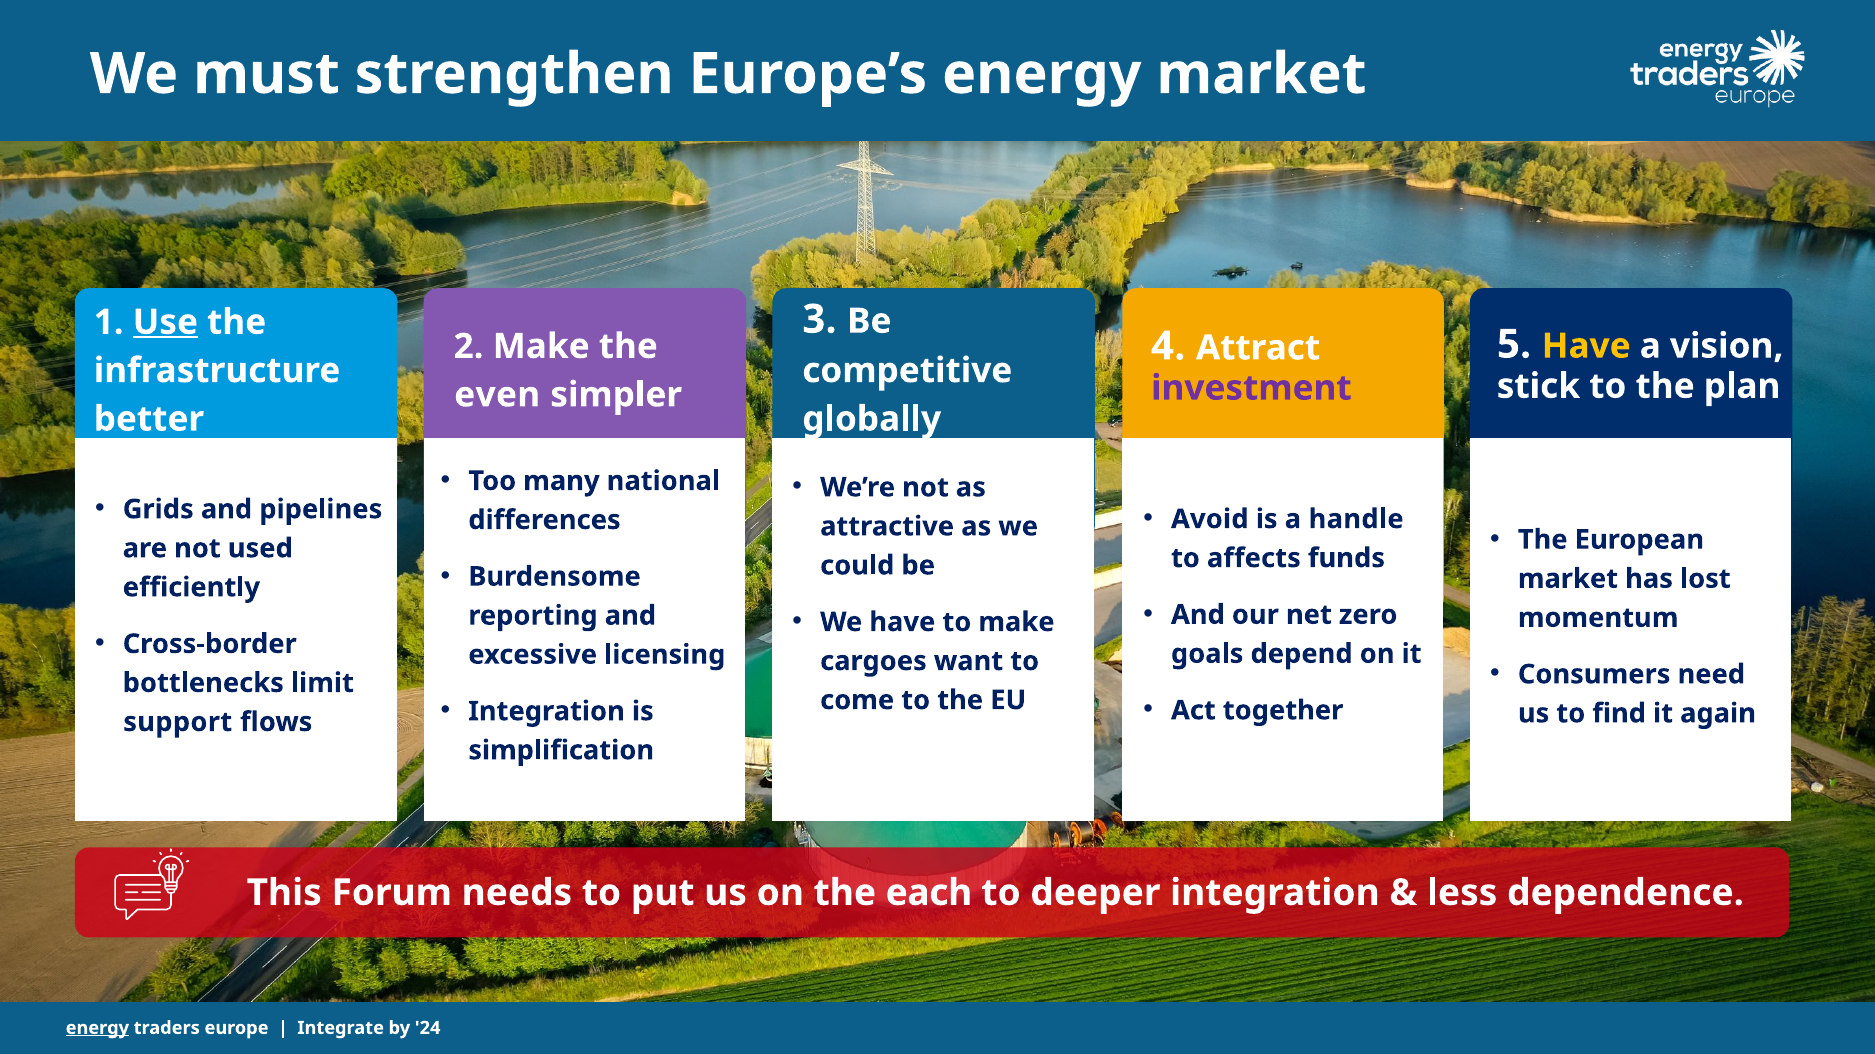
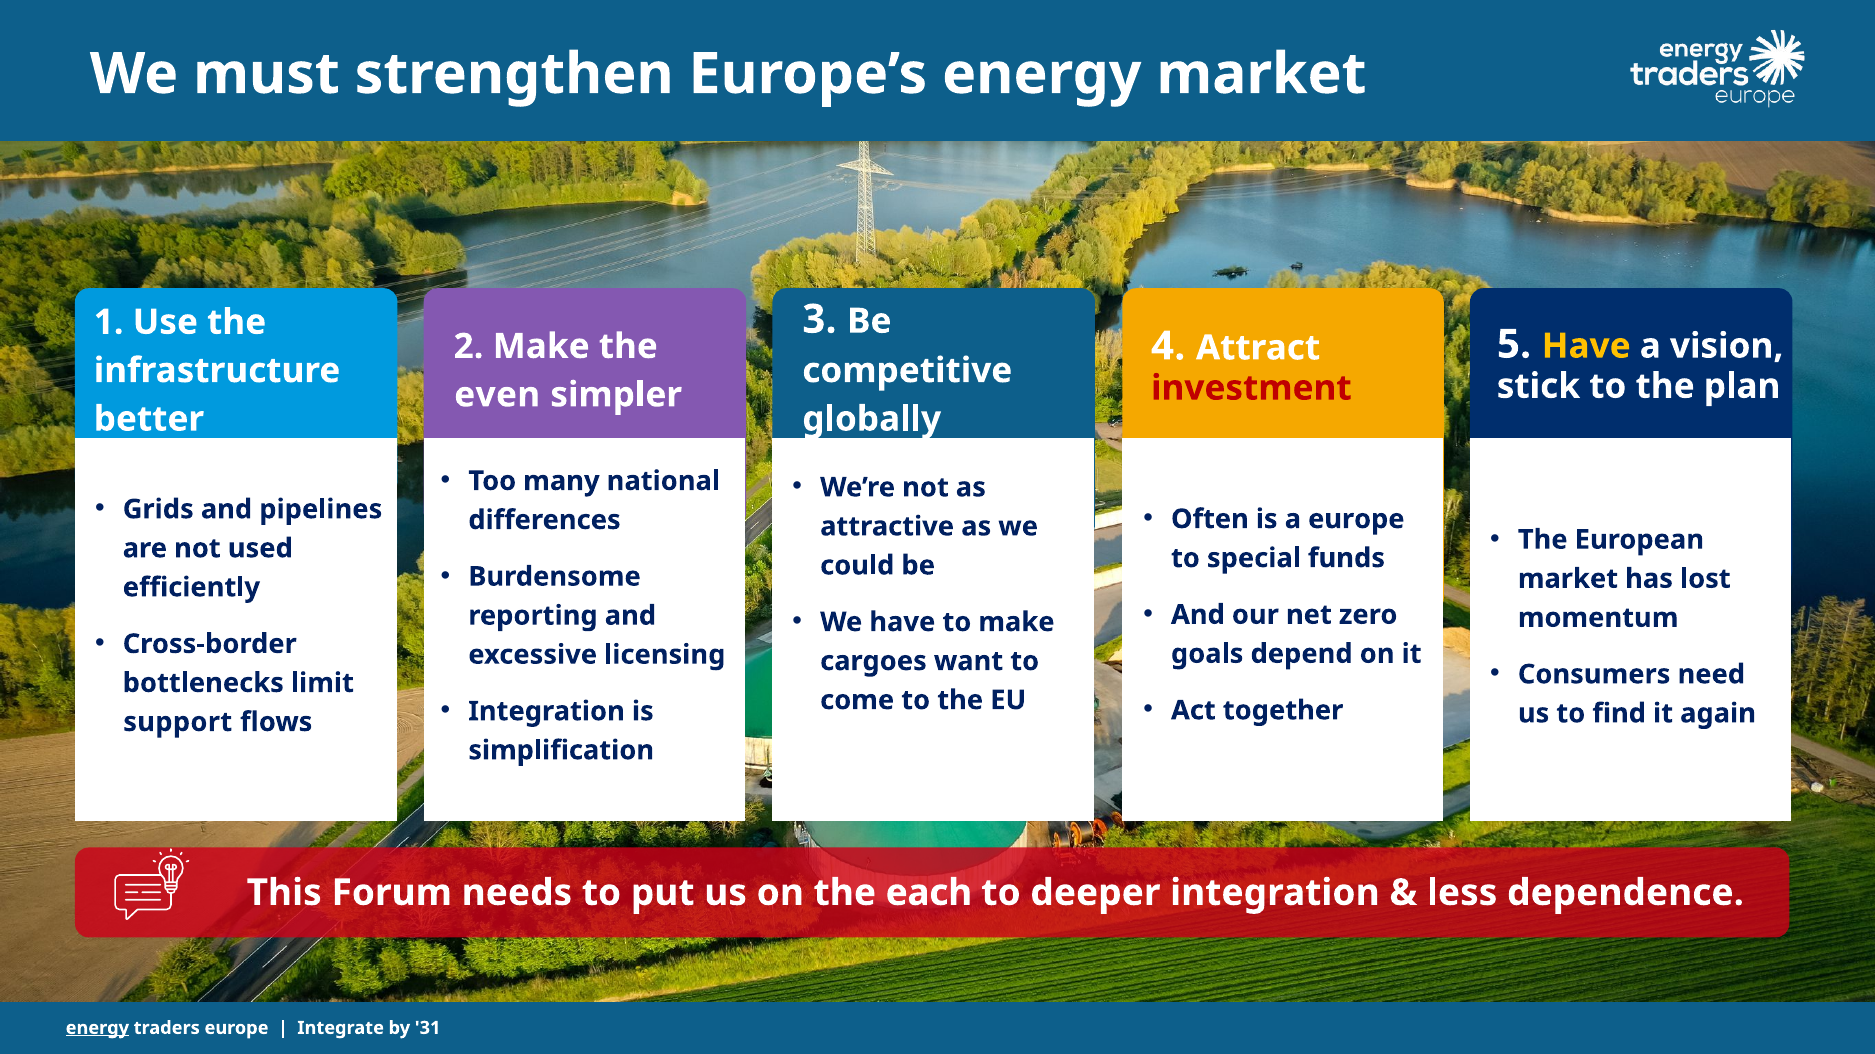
Use underline: present -> none (165, 322)
investment colour: purple -> red (1251, 388)
Avoid: Avoid -> Often (1210, 519)
a handle: handle -> europe (1356, 519)
affects: affects -> special (1254, 559)
24: 24 -> 31 (428, 1029)
